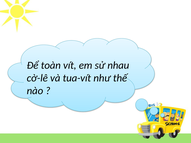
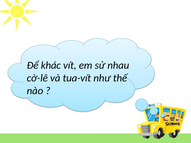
toàn: toàn -> khác (51, 65)
